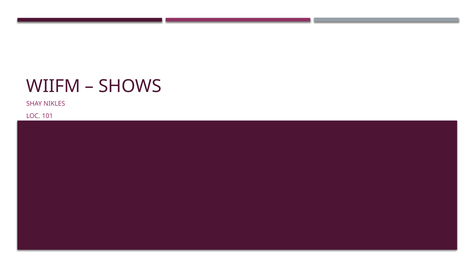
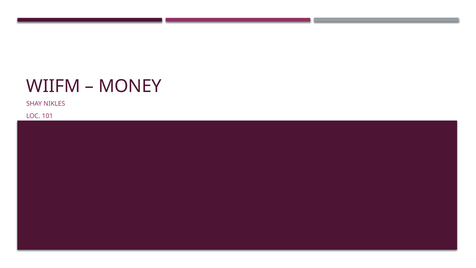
SHOWS: SHOWS -> MONEY (130, 86)
